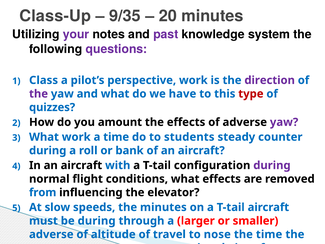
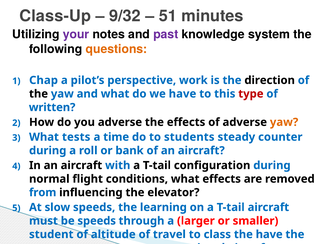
9/35: 9/35 -> 9/32 (125, 16)
20: 20 -> 51 (168, 16)
questions colour: purple -> orange (116, 49)
Class: Class -> Chap (44, 80)
direction colour: purple -> black (270, 80)
the colour: purple -> black (39, 94)
quizzes: quizzes -> written (52, 107)
you amount: amount -> adverse (120, 122)
yaw colour: purple -> orange (284, 122)
What work: work -> tests (76, 137)
during colour: purple -> blue (272, 165)
the minutes: minutes -> learning (163, 207)
be during: during -> speeds (97, 221)
adverse: adverse -> student (51, 234)
nose: nose -> class (217, 234)
the time: time -> have (269, 234)
